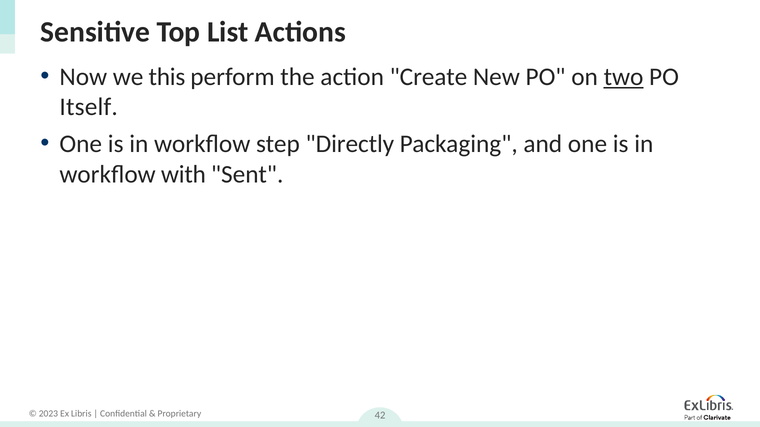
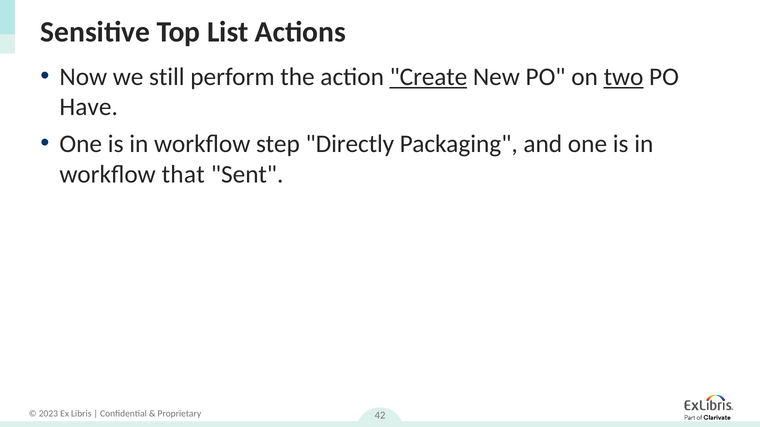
this: this -> still (167, 77)
Create underline: none -> present (428, 77)
Itself: Itself -> Have (89, 107)
with: with -> that (183, 174)
